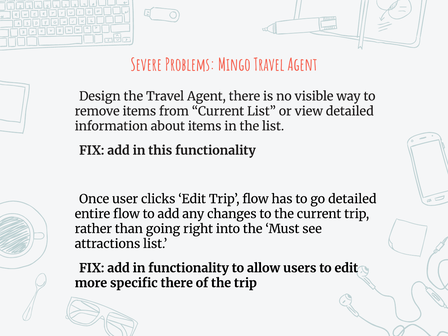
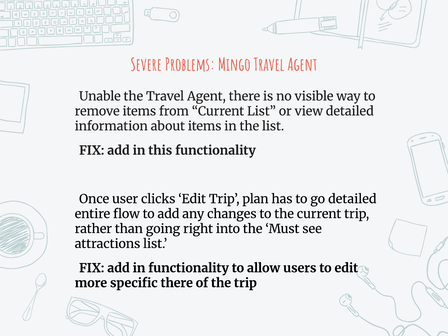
Design: Design -> Unable (100, 96)
Trip flow: flow -> plan (255, 199)
